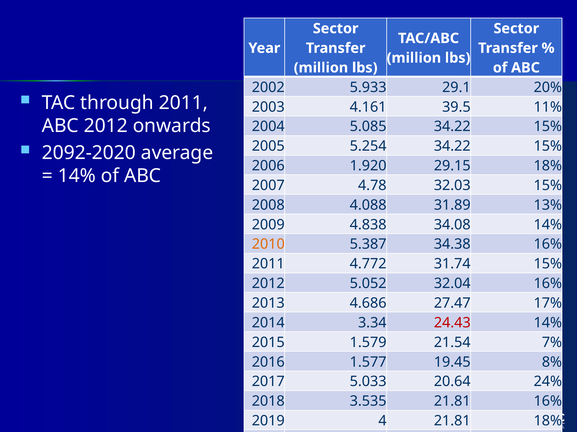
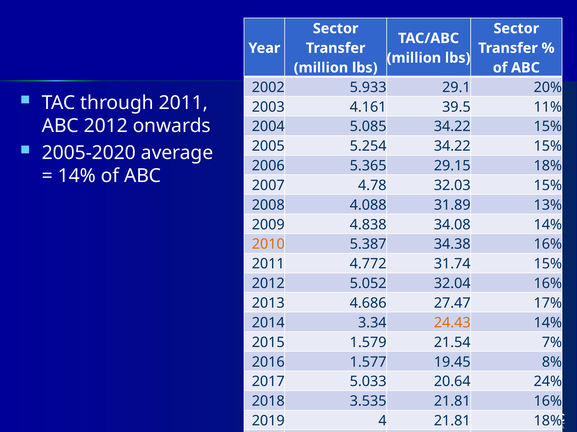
2092-2020: 2092-2020 -> 2005-2020 (89, 153)
1.920: 1.920 -> 5.365 (368, 166)
24.43 colour: red -> orange (452, 323)
